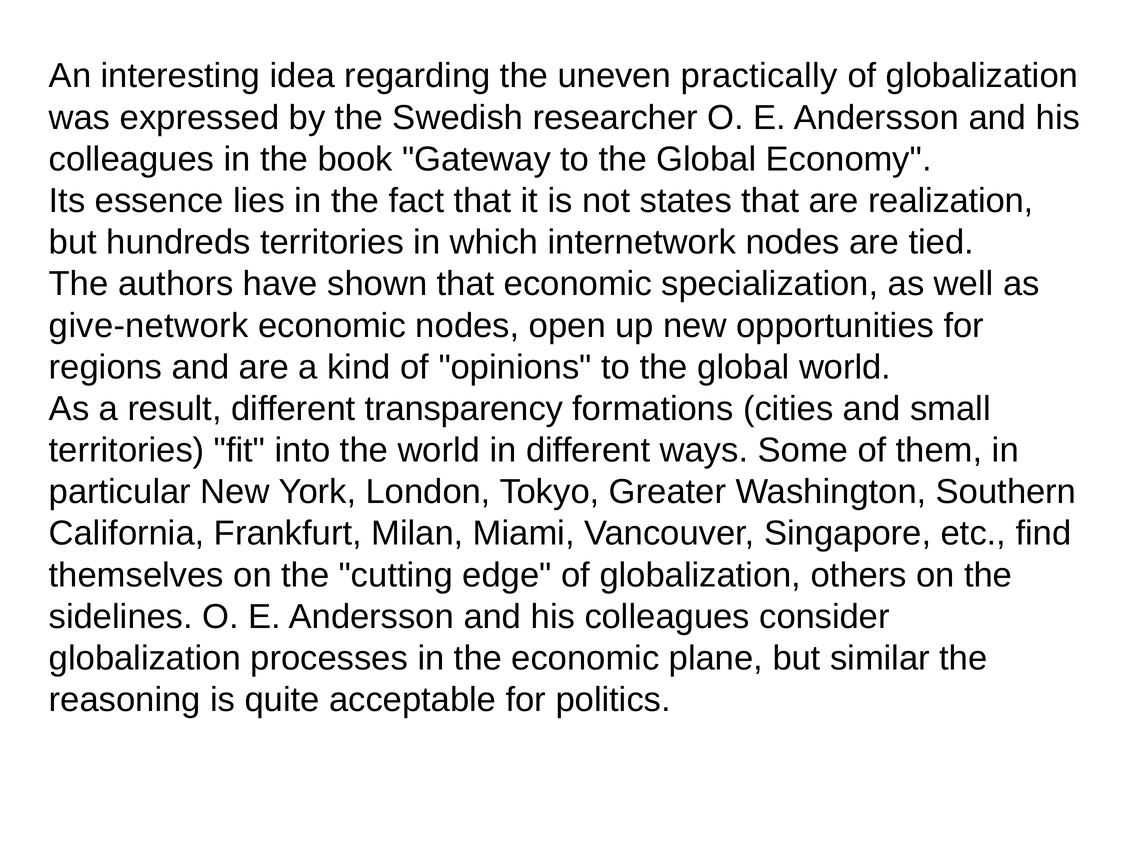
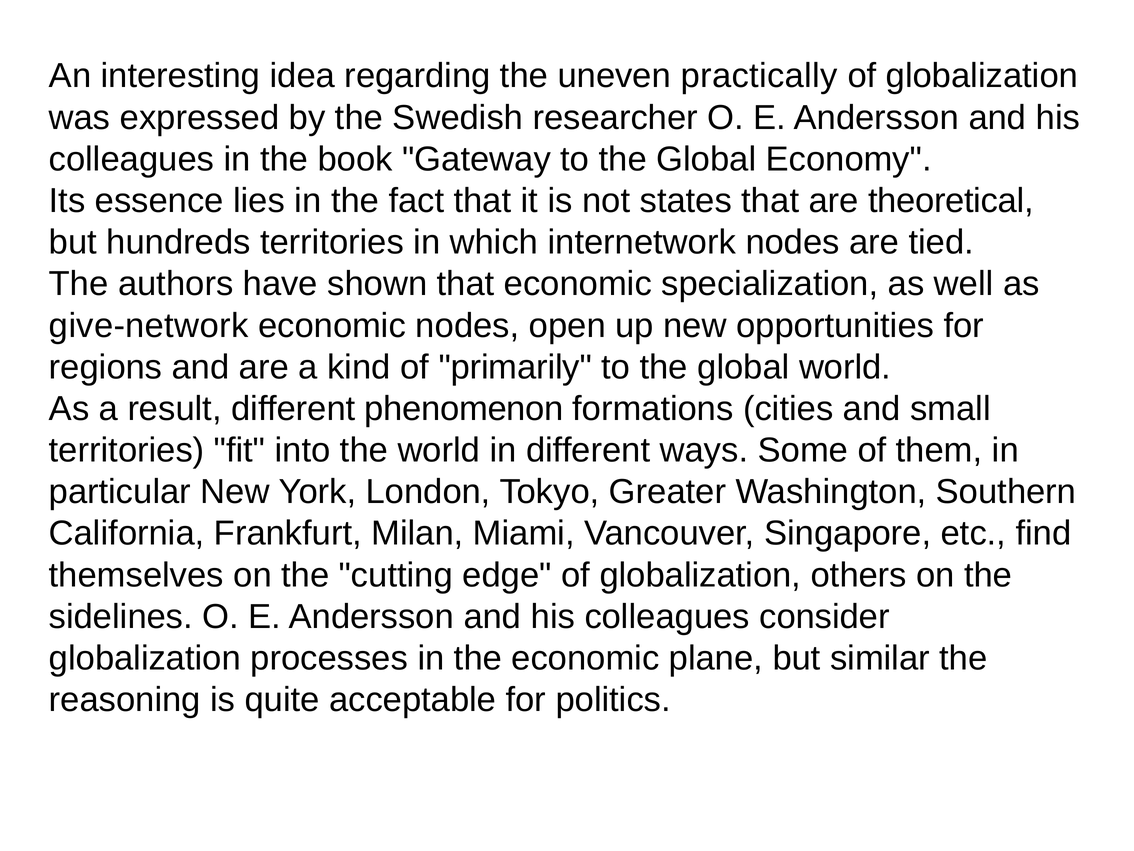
realization: realization -> theoretical (951, 201)
opinions: opinions -> primarily (515, 367)
transparency: transparency -> phenomenon (464, 409)
